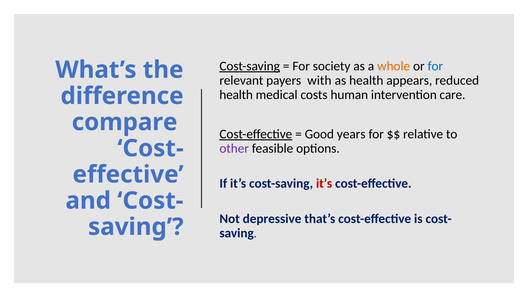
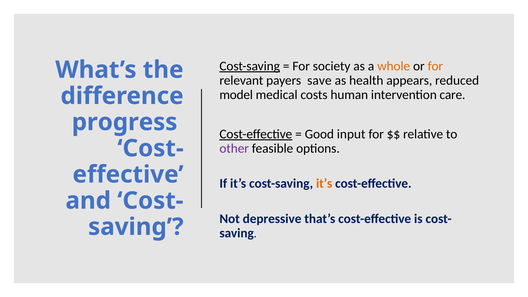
for colour: blue -> orange (435, 66)
with: with -> save (319, 80)
health: health -> model (236, 95)
compare: compare -> progress (125, 122)
years: years -> input (351, 134)
it’s colour: red -> orange (324, 184)
